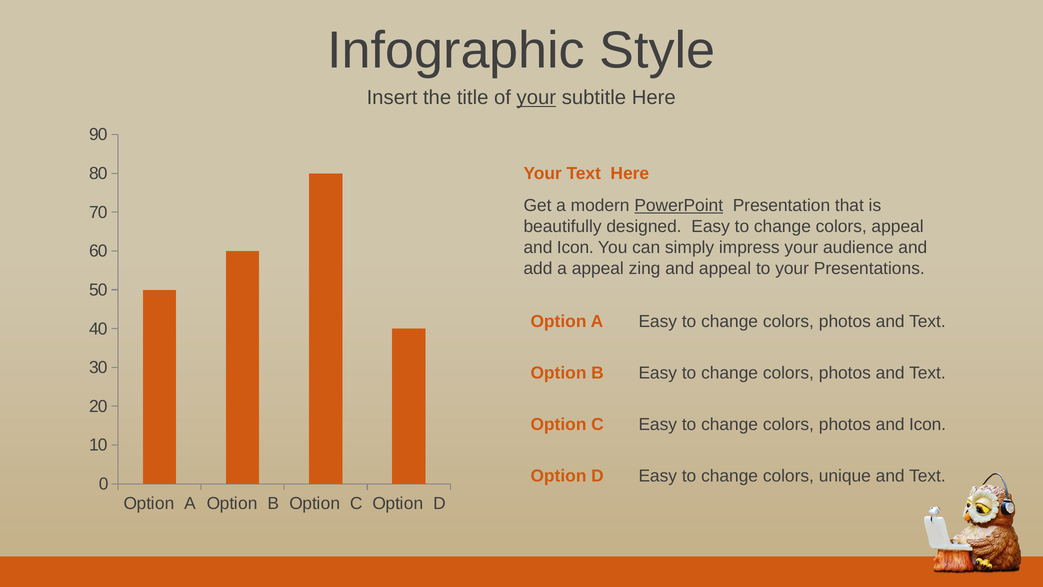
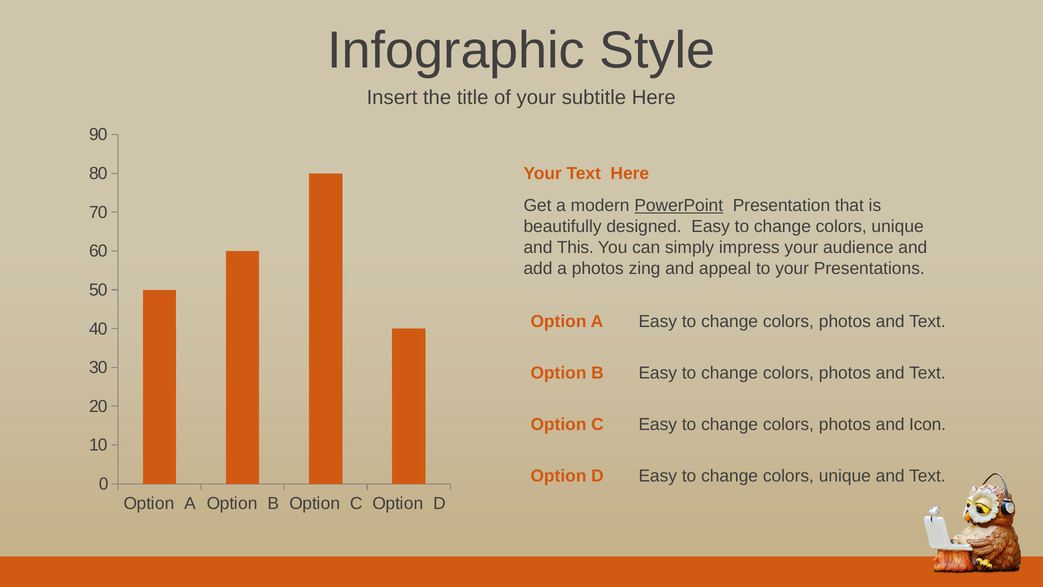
your underline: present -> none (536, 98)
appeal: appeal -> unique (898, 226)
Icon: Icon -> This (575, 247)
a appeal: appeal -> photos (598, 268)
